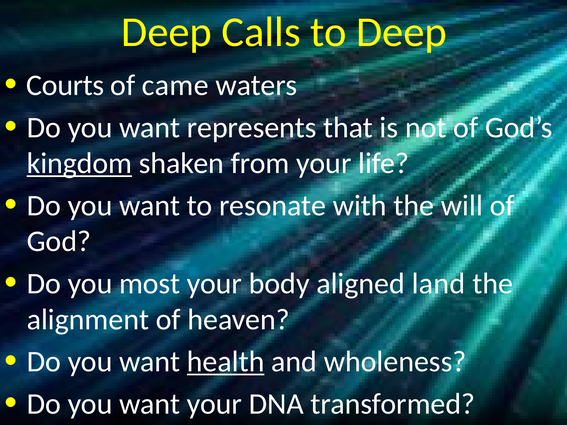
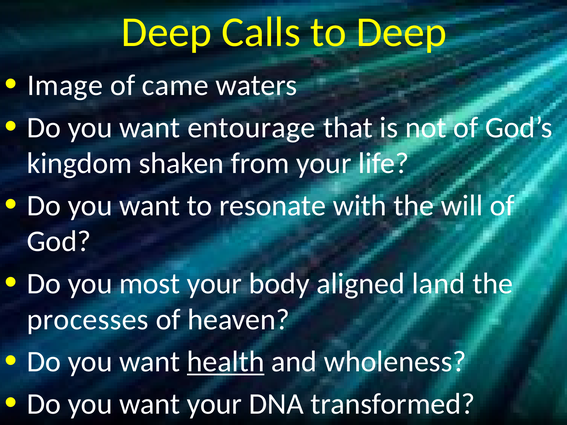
Courts: Courts -> Image (65, 85)
represents: represents -> entourage (251, 128)
kingdom underline: present -> none (79, 163)
alignment: alignment -> processes (88, 320)
